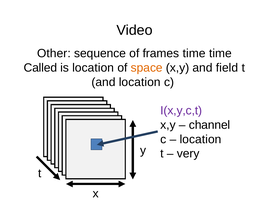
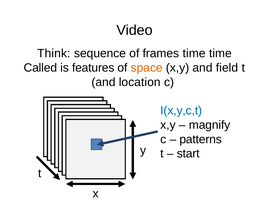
Other: Other -> Think (54, 53)
is location: location -> features (93, 68)
I(x,y,c,t colour: purple -> blue (181, 110)
channel: channel -> magnify (210, 125)
location: location -> patterns (201, 139)
very: very -> start (188, 153)
